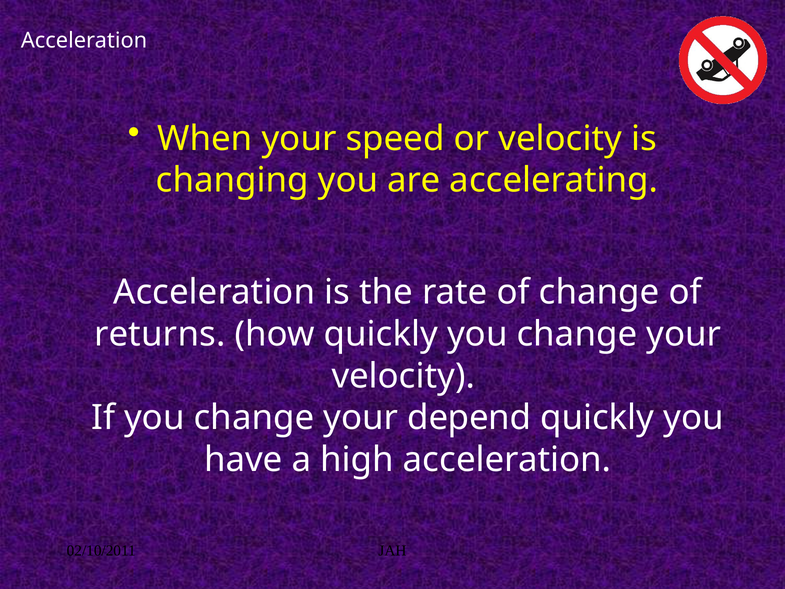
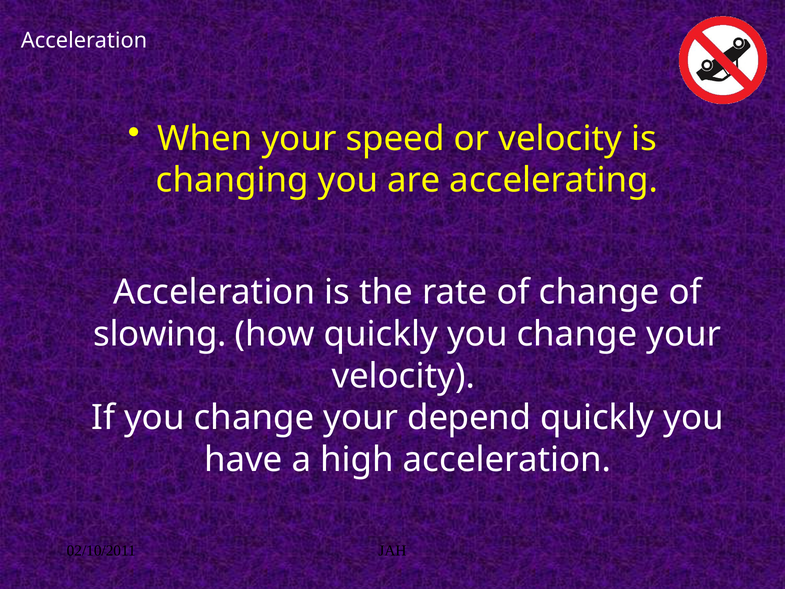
returns: returns -> slowing (160, 334)
